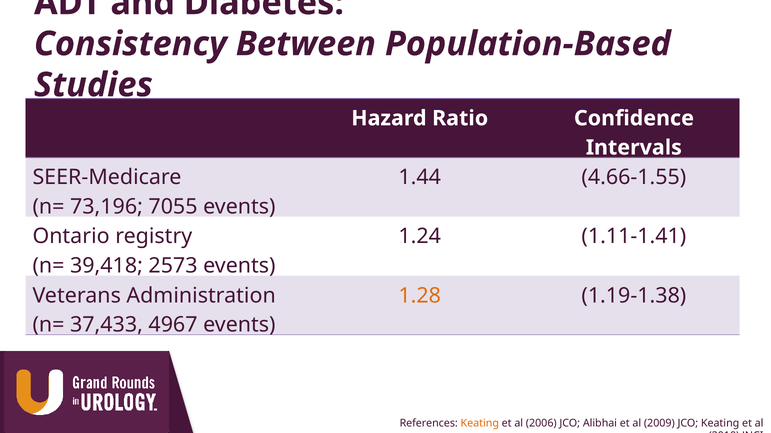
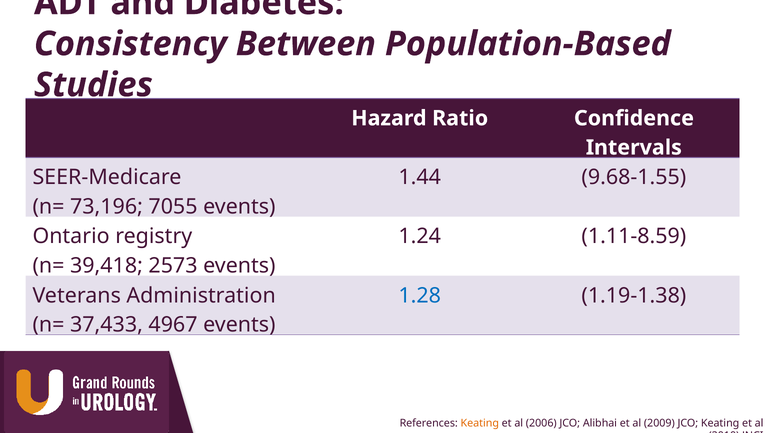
4.66-1.55: 4.66-1.55 -> 9.68-1.55 (634, 178)
1.11-1.41: 1.11-1.41 -> 1.11-8.59 (634, 237)
1.28 colour: orange -> blue (420, 296)
